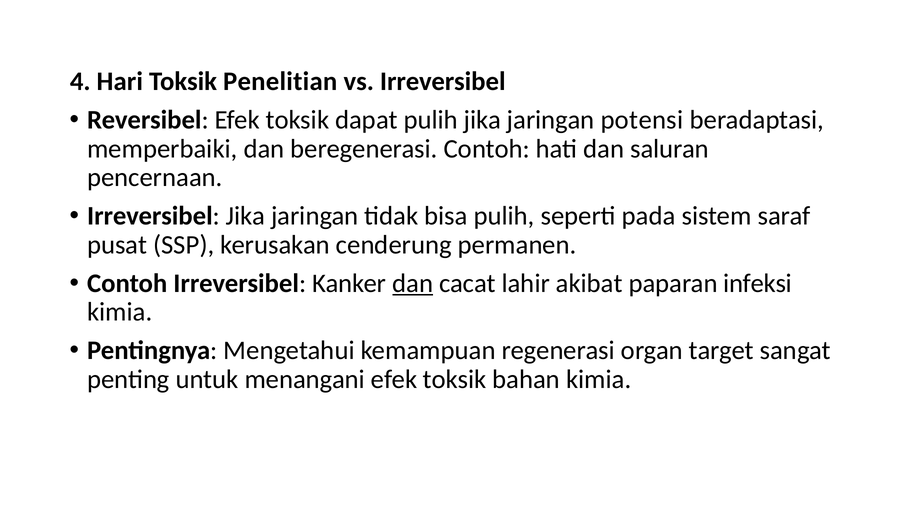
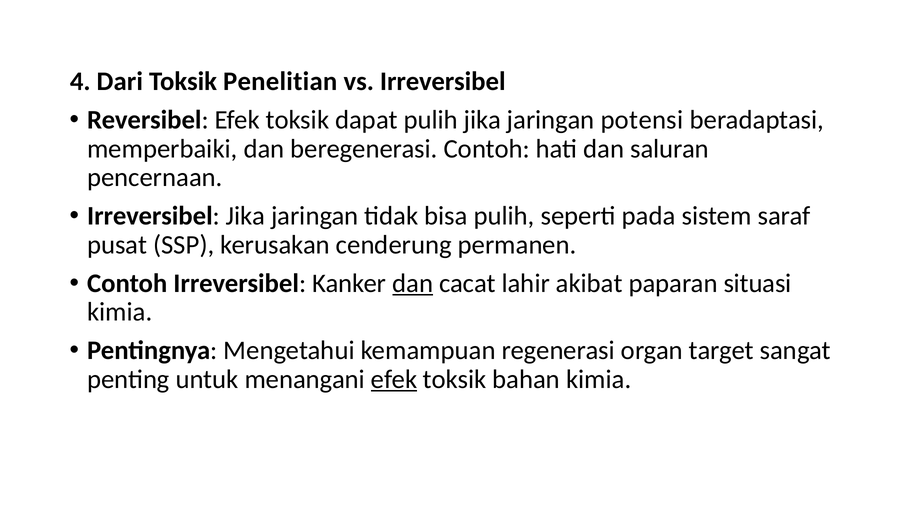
Hari: Hari -> Dari (120, 81)
infeksi: infeksi -> situasi (758, 283)
efek underline: none -> present (394, 379)
